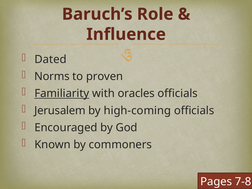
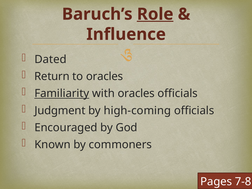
Role underline: none -> present (155, 14)
Norms: Norms -> Return (52, 76)
to proven: proven -> oracles (105, 76)
Jerusalem: Jerusalem -> Judgment (60, 111)
